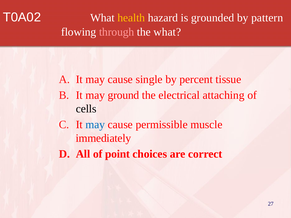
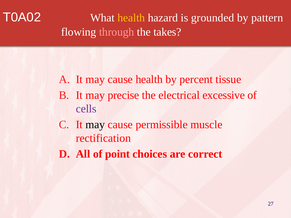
the what: what -> takes (167, 32)
cause single: single -> health (149, 79)
ground: ground -> precise (123, 95)
attaching: attaching -> excessive (224, 95)
cells colour: black -> purple (86, 109)
may colour: blue -> black (95, 125)
immediately: immediately -> rectification (103, 138)
